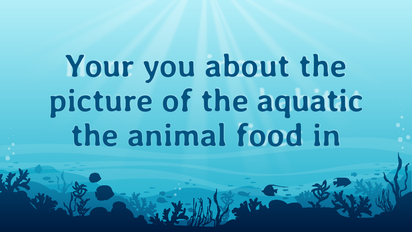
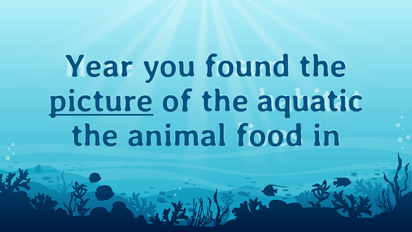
Your: Your -> Year (99, 66)
about: about -> found (248, 66)
picture underline: none -> present (101, 101)
